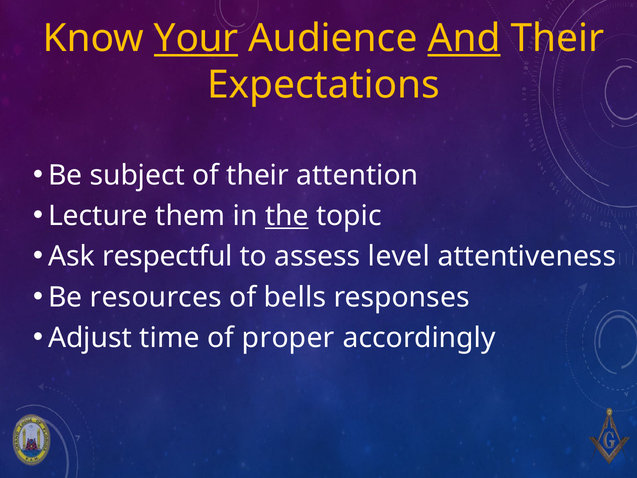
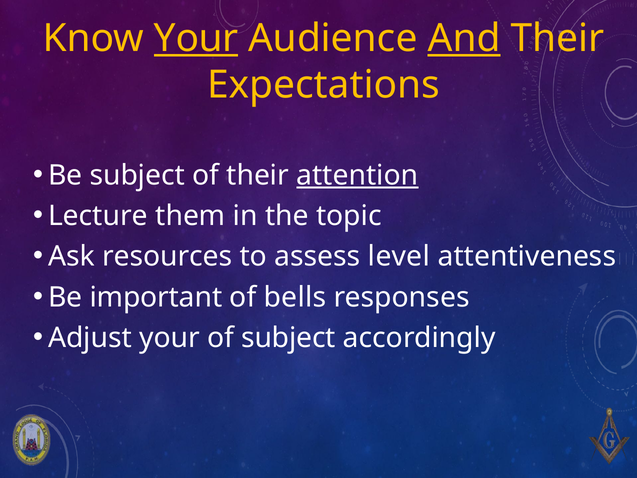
attention underline: none -> present (357, 175)
the underline: present -> none (287, 216)
respectful: respectful -> resources (167, 256)
resources: resources -> important (156, 297)
Adjust time: time -> your (170, 338)
of proper: proper -> subject (288, 338)
